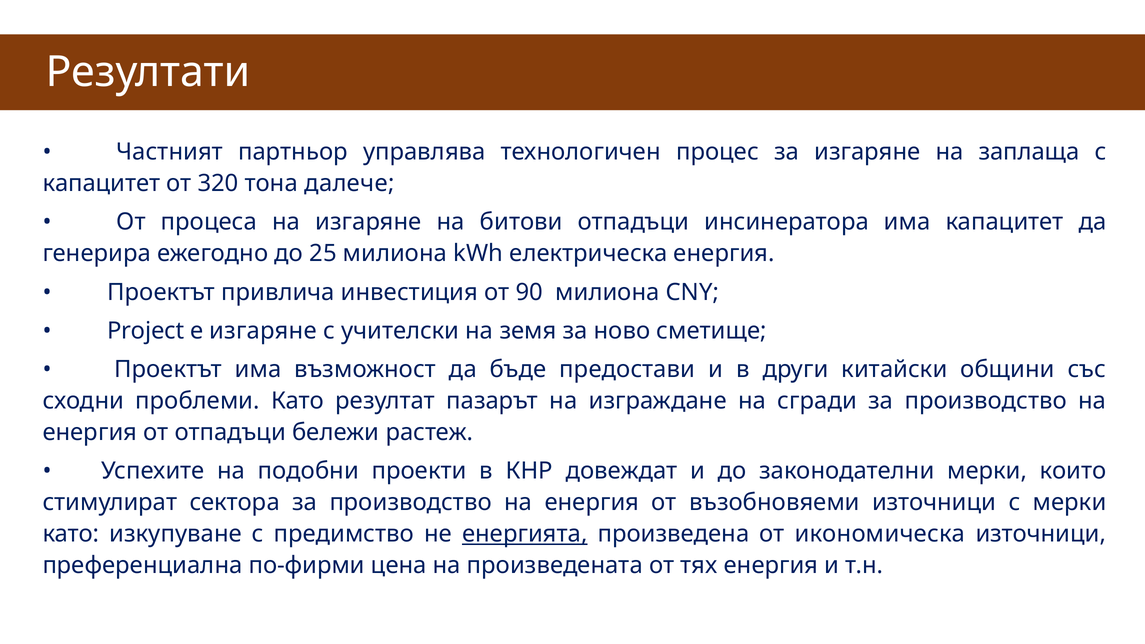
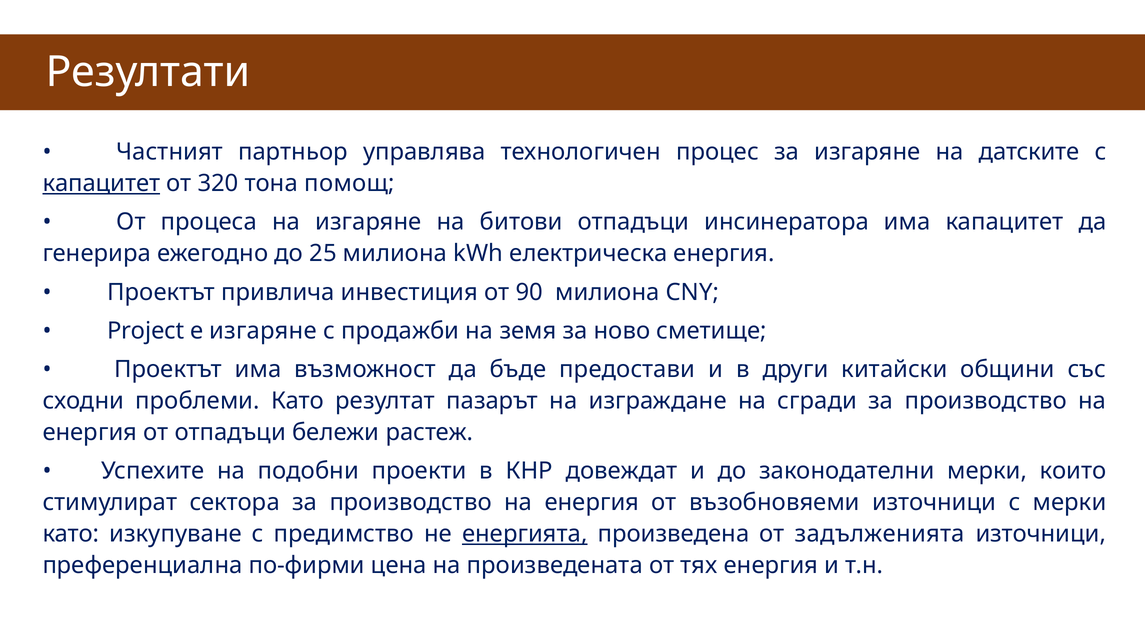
заплаща: заплаща -> датските (1029, 152)
капацитет underline: none -> present (101, 183)
далече: далече -> помощ (349, 183)
учителски: учителски -> продажби (400, 331)
икономическа: икономическа -> задълженията (880, 534)
